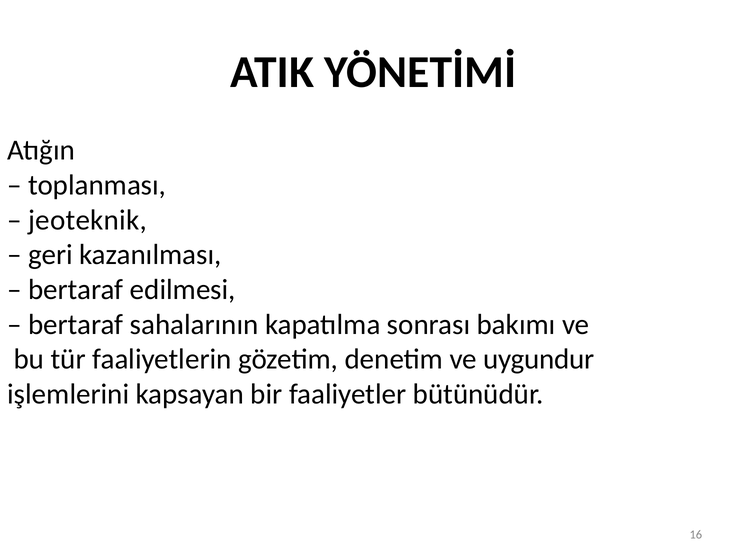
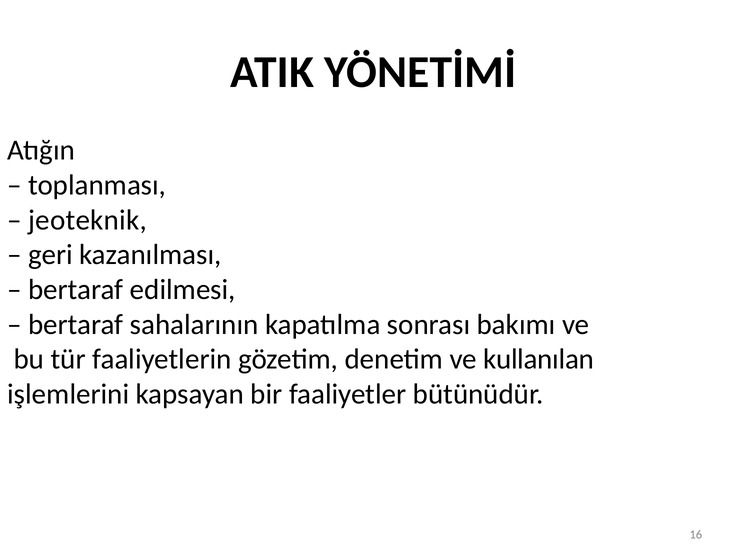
uygundur: uygundur -> kullanılan (539, 360)
